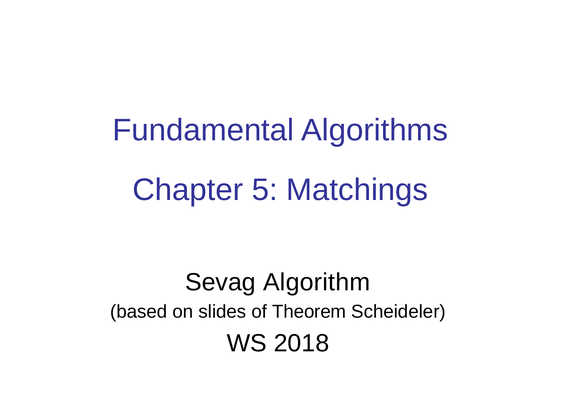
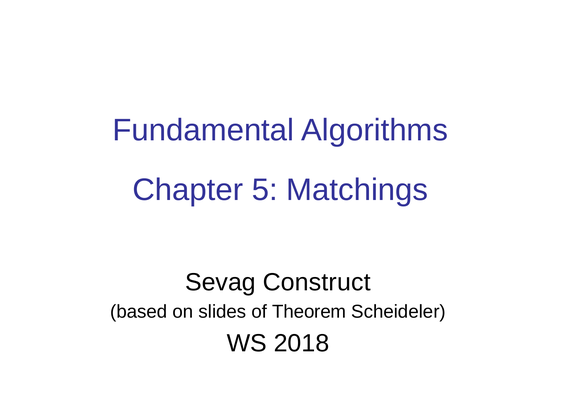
Algorithm: Algorithm -> Construct (317, 283)
